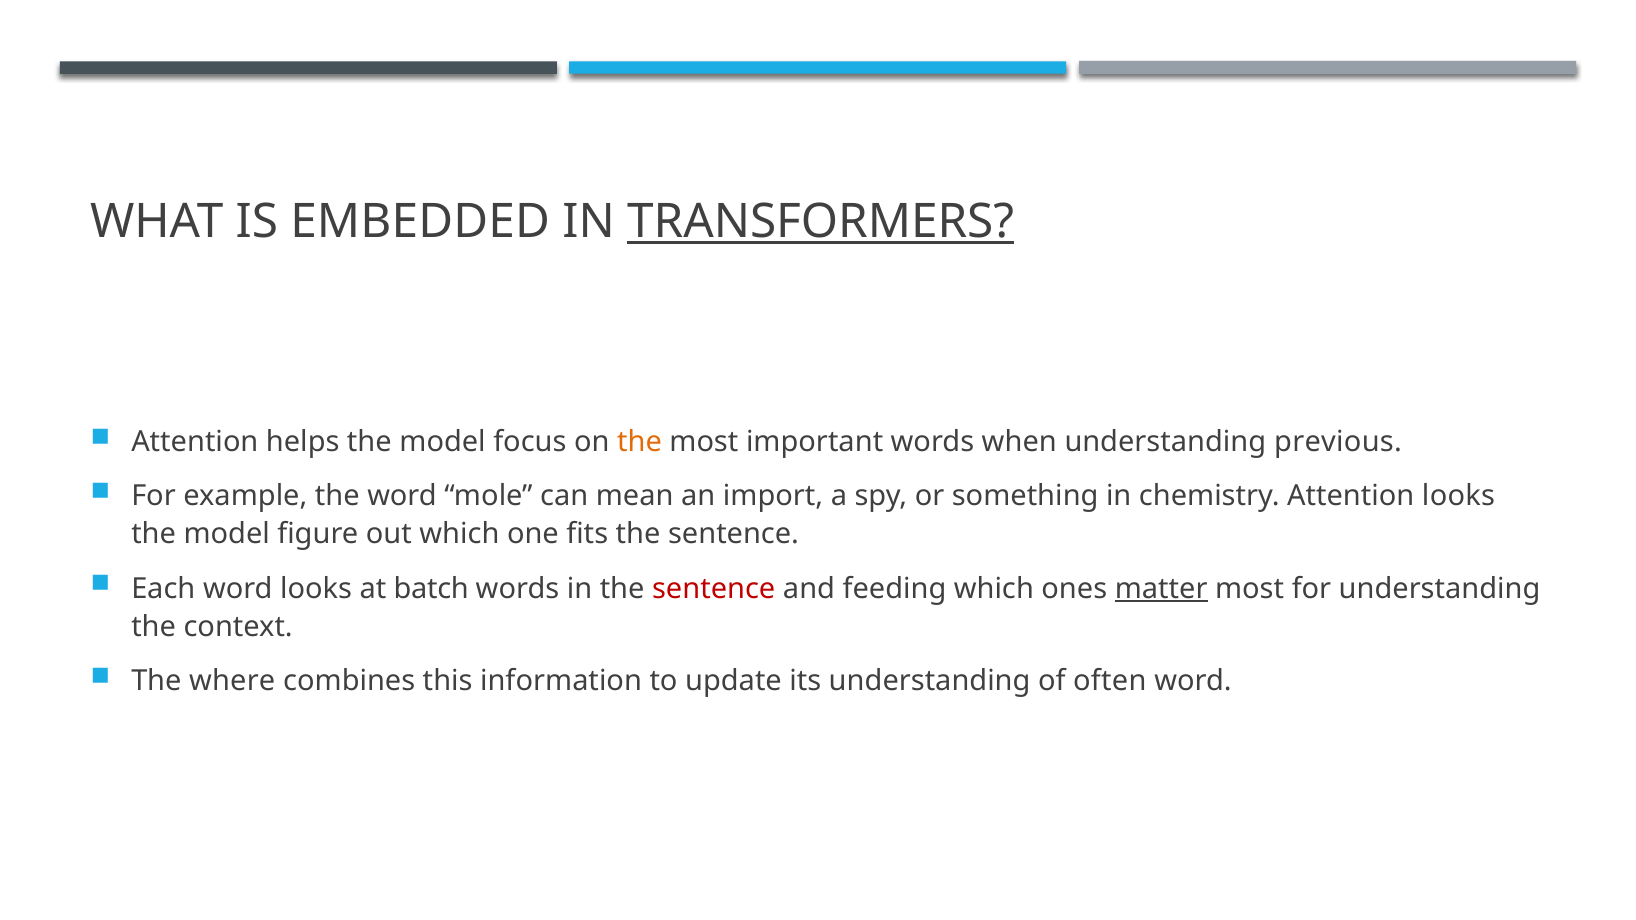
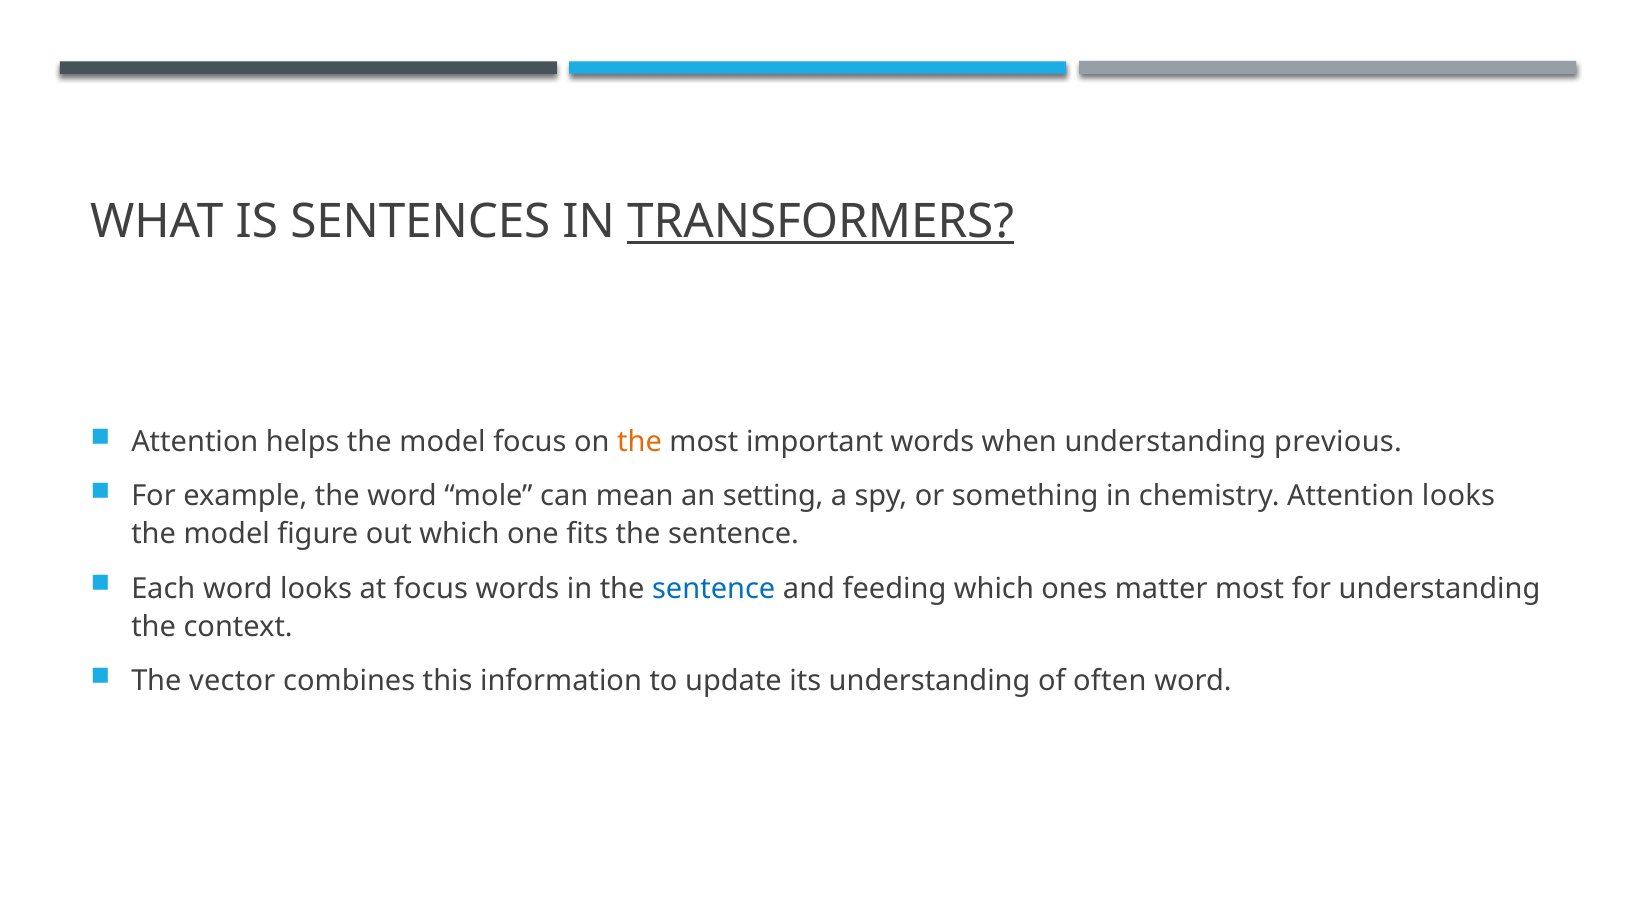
EMBEDDED: EMBEDDED -> SENTENCES (420, 222)
import: import -> setting (773, 496)
at batch: batch -> focus (431, 589)
sentence colour: red -> blue (714, 589)
matter underline: present -> none (1161, 589)
where: where -> vector (232, 681)
